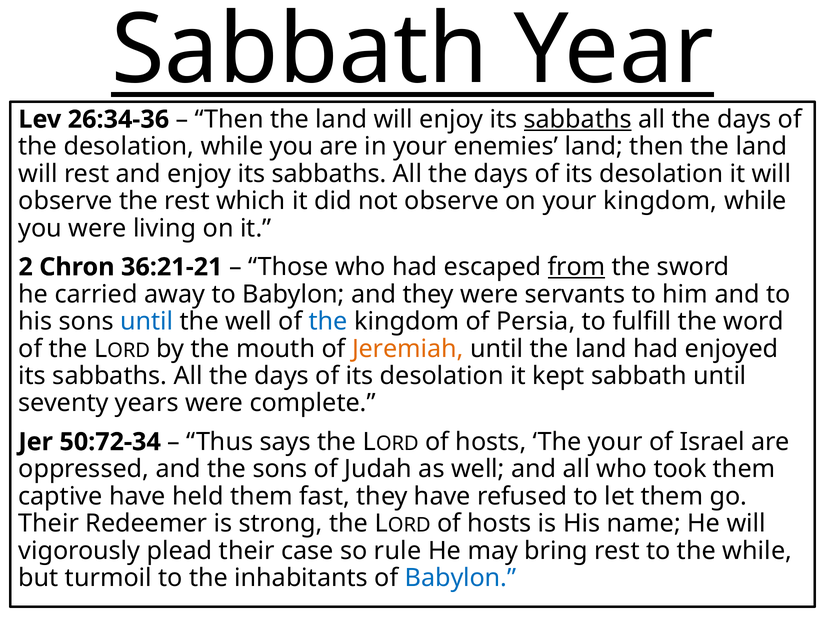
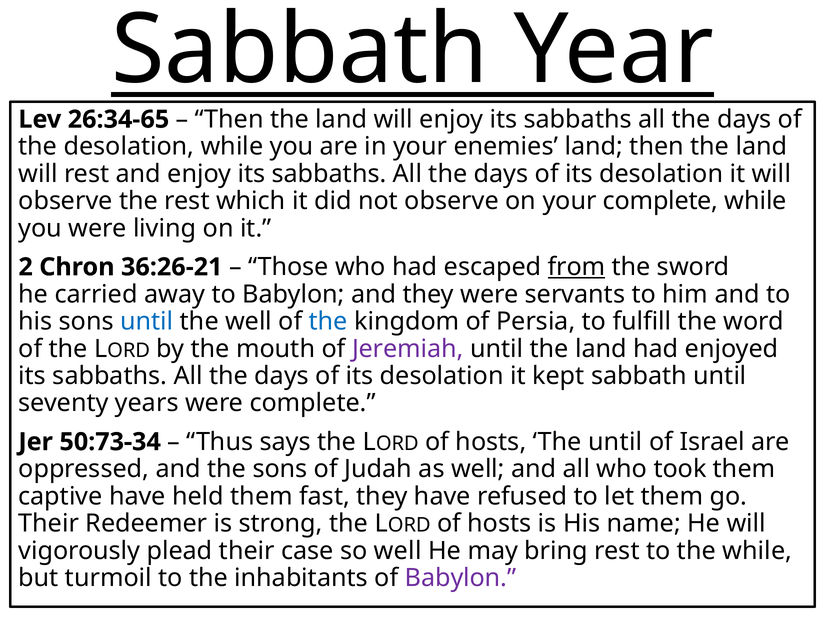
26:34-36: 26:34-36 -> 26:34-65 (118, 119)
sabbaths underline: present -> none (578, 119)
your kingdom: kingdom -> complete (660, 201)
36:21-21: 36:21-21 -> 36:26-21 (172, 267)
Jeremiah colour: orange -> purple (408, 349)
50:72-34: 50:72-34 -> 50:73-34 (110, 442)
The your: your -> until (615, 442)
so rule: rule -> well (398, 551)
Babylon colour: blue -> purple (460, 578)
